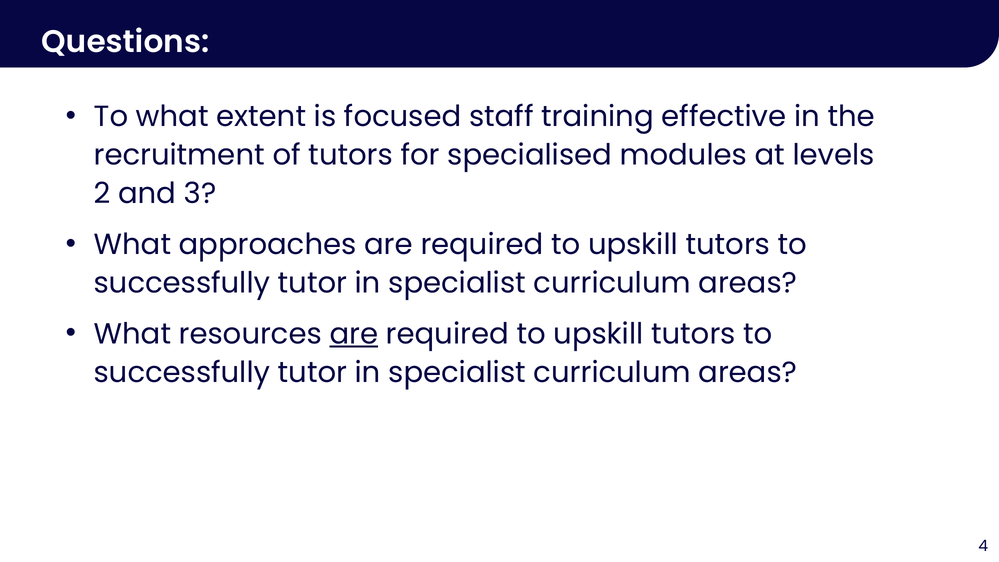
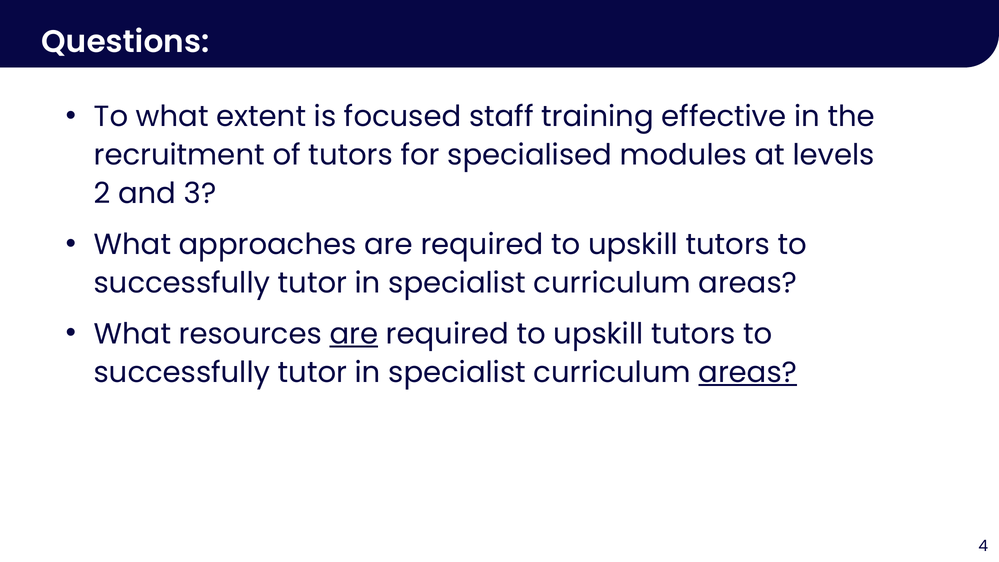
areas underline: none -> present (748, 372)
